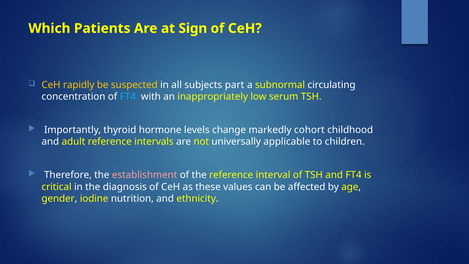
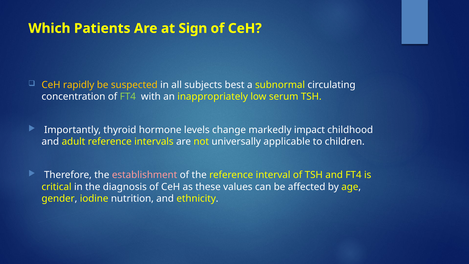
part: part -> best (235, 85)
FT4 colour: light blue -> light green (128, 97)
cohort: cohort -> impact (309, 130)
